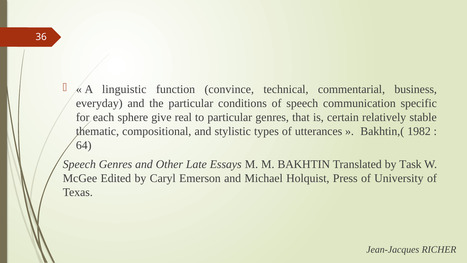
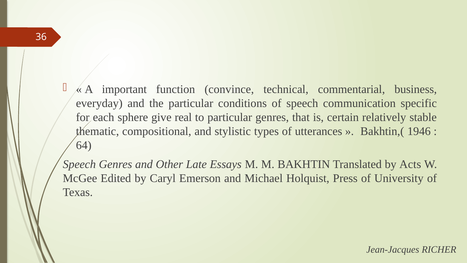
linguistic: linguistic -> important (124, 89)
1982: 1982 -> 1946 (419, 131)
Task: Task -> Acts (410, 164)
